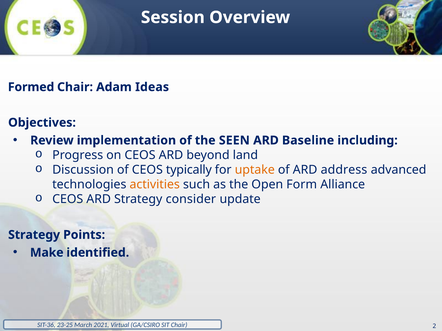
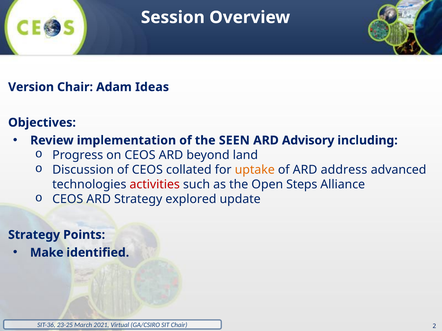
Formed: Formed -> Version (31, 87)
Baseline: Baseline -> Advisory (308, 141)
typically: typically -> collated (189, 170)
activities colour: orange -> red (155, 185)
Form: Form -> Steps (302, 185)
consider: consider -> explored (191, 200)
